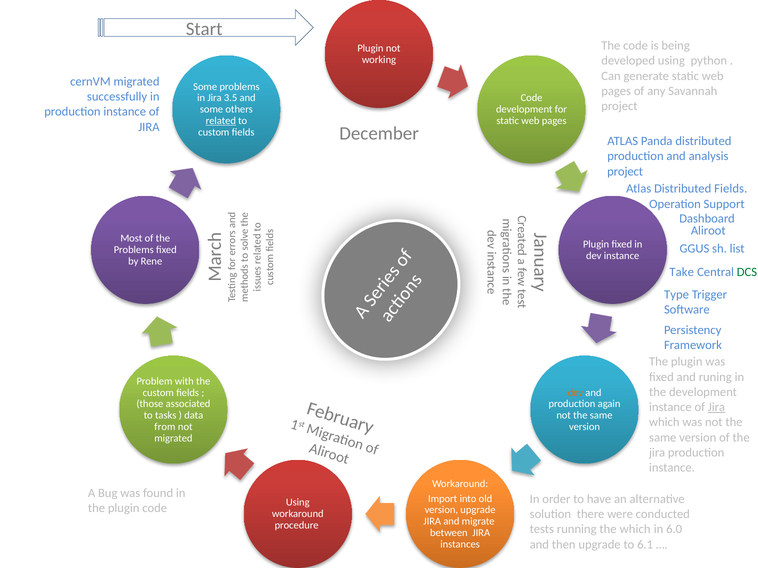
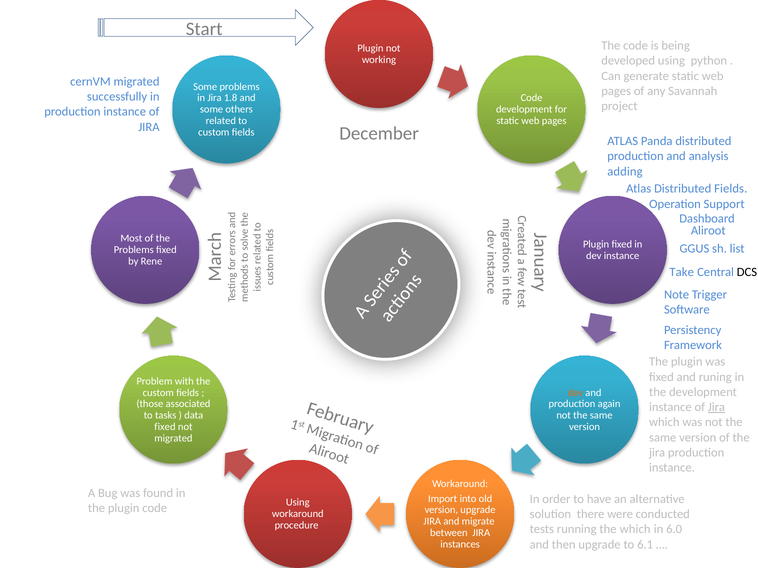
3.5: 3.5 -> 1.8 (231, 98)
related underline: present -> none (221, 121)
project: project -> adding (625, 172)
DCS colour: green -> black (747, 273)
Type: Type -> Note (677, 295)
from: from -> fixed (165, 427)
